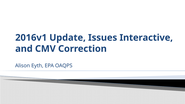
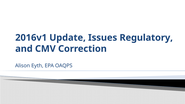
Interactive: Interactive -> Regulatory (146, 38)
